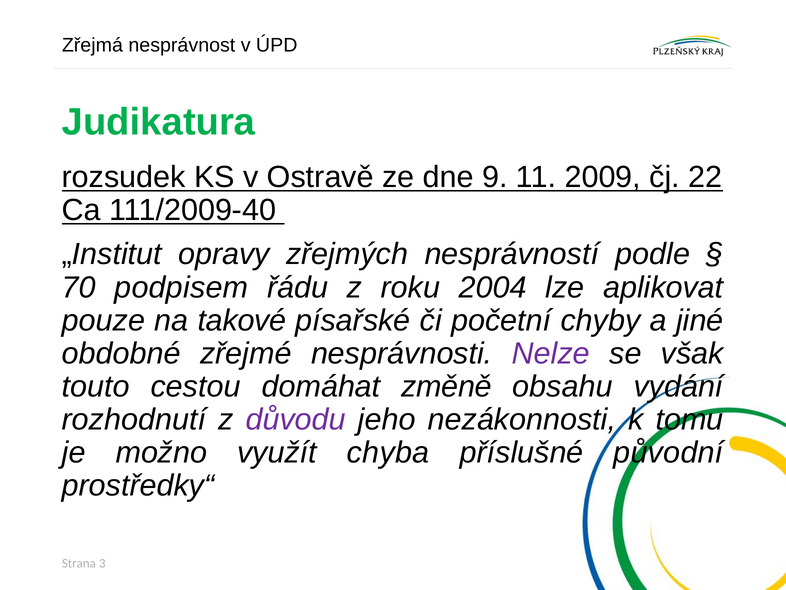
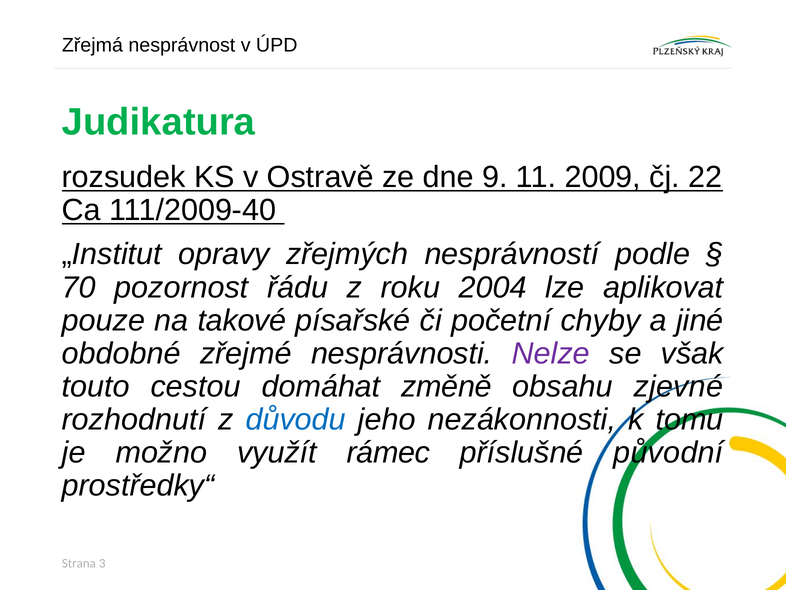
podpisem: podpisem -> pozornost (181, 287)
vydání: vydání -> zjevné (678, 386)
důvodu colour: purple -> blue (296, 419)
chyba: chyba -> rámec (388, 452)
